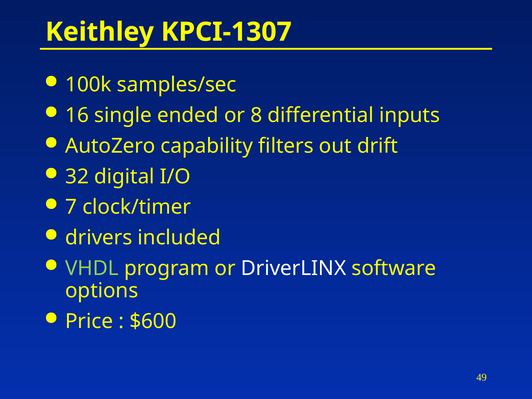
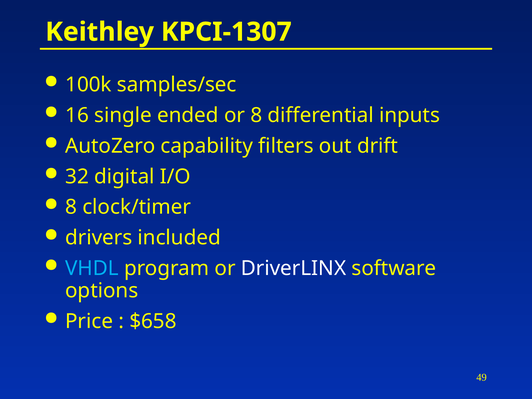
7: 7 -> 8 (71, 207)
VHDL colour: light green -> light blue (92, 268)
$600: $600 -> $658 (153, 321)
